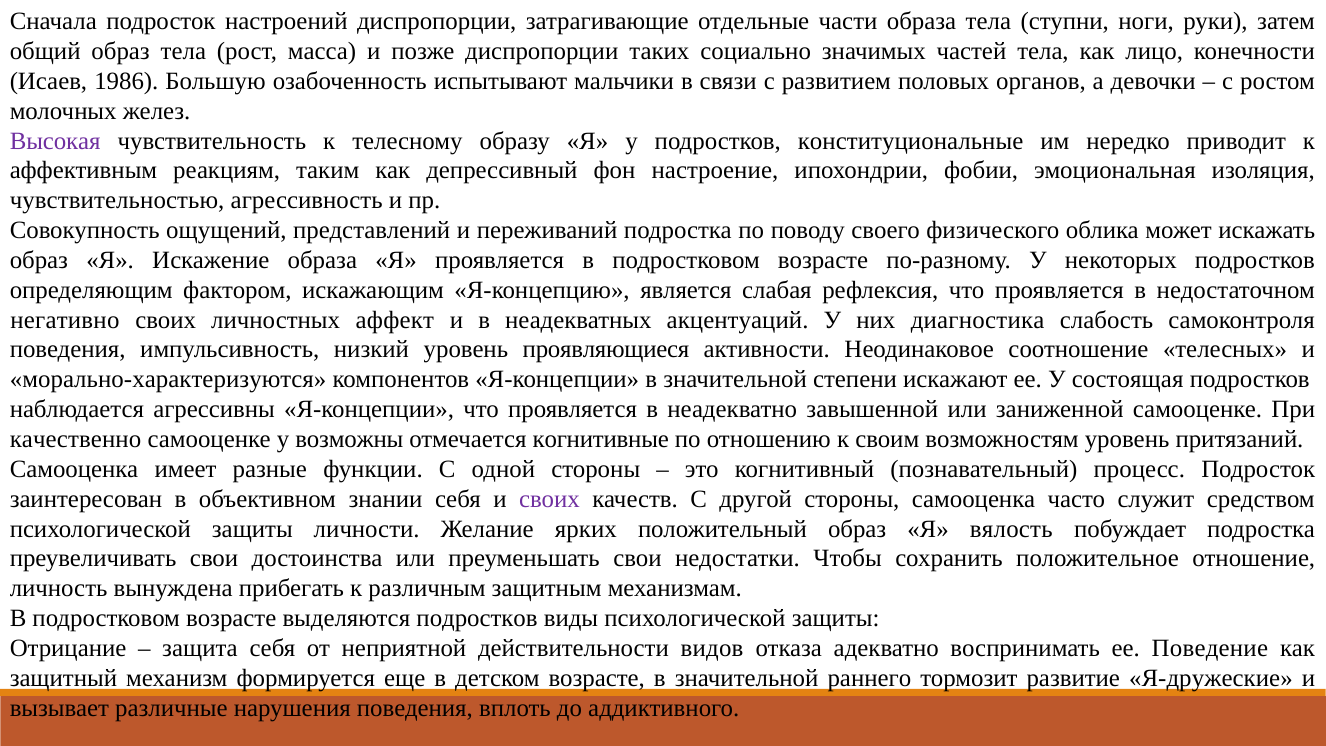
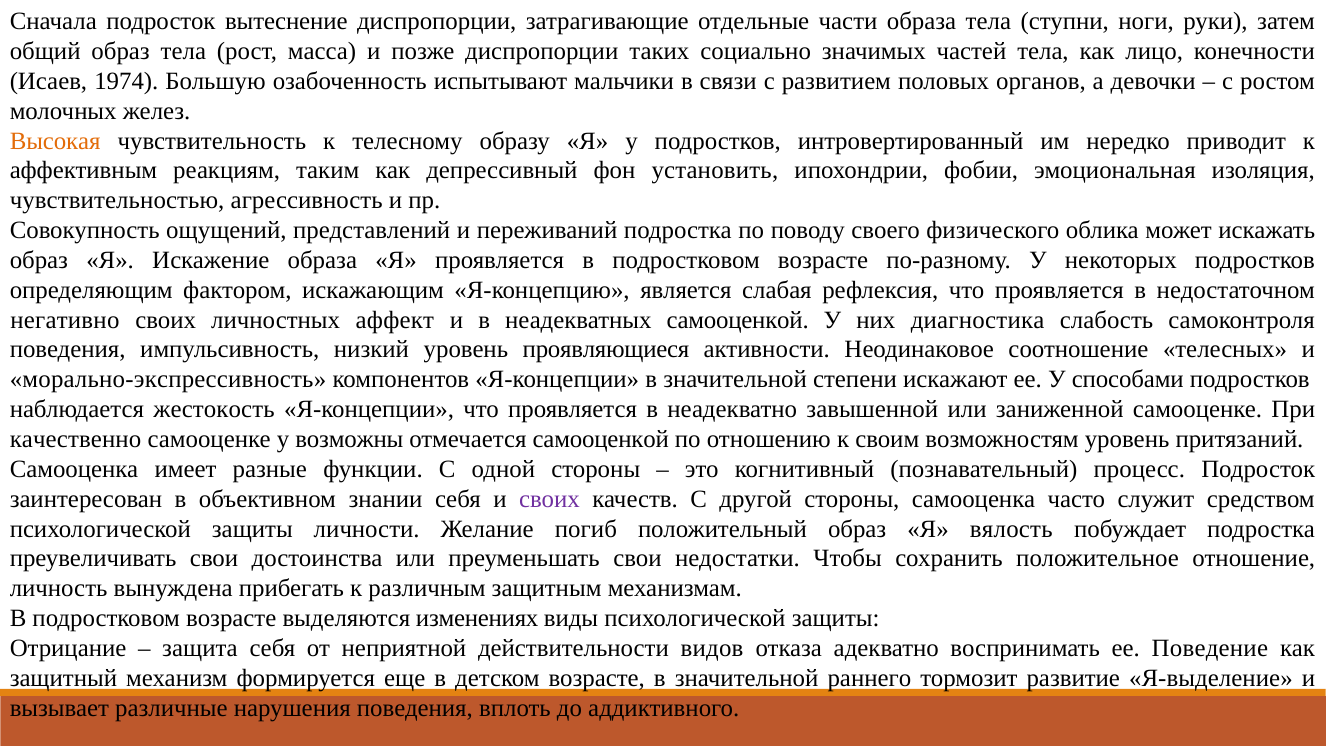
настроений: настроений -> вытеснение (286, 22)
1986: 1986 -> 1974 (126, 81)
Высокая colour: purple -> orange (55, 141)
конституциональные: конституциональные -> интровертированный (911, 141)
настроение: настроение -> установить (715, 171)
неадекватных акцентуаций: акцентуаций -> самооценкой (738, 320)
морально-характеризуются: морально-характеризуются -> морально-экспрессивность (168, 380)
состоящая: состоящая -> способами (1128, 380)
агрессивны: агрессивны -> жестокость (214, 409)
отмечается когнитивные: когнитивные -> самооценкой (601, 439)
ярких: ярких -> погиб (586, 529)
выделяются подростков: подростков -> изменениях (477, 618)
Я-дружеские: Я-дружеские -> Я-выделение (1211, 678)
